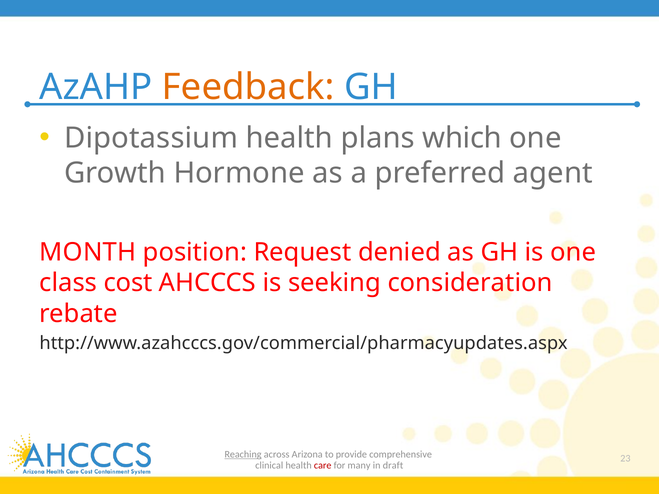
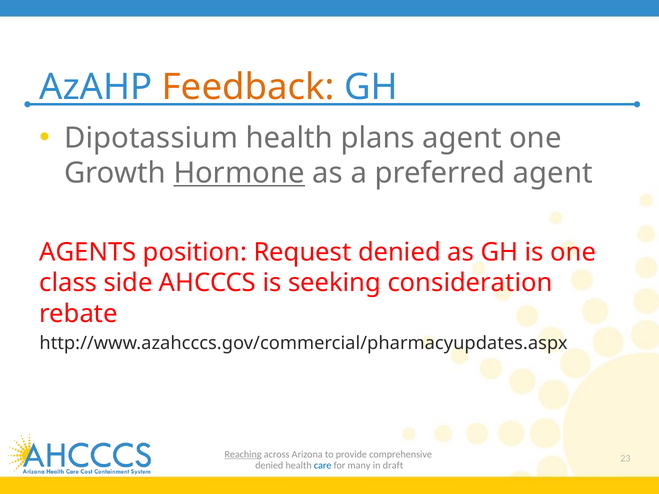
plans which: which -> agent (462, 138)
Hormone underline: none -> present (239, 173)
MONTH: MONTH -> AGENTS (88, 252)
cost: cost -> side (128, 283)
clinical: clinical -> denied (269, 465)
care colour: red -> blue (323, 465)
